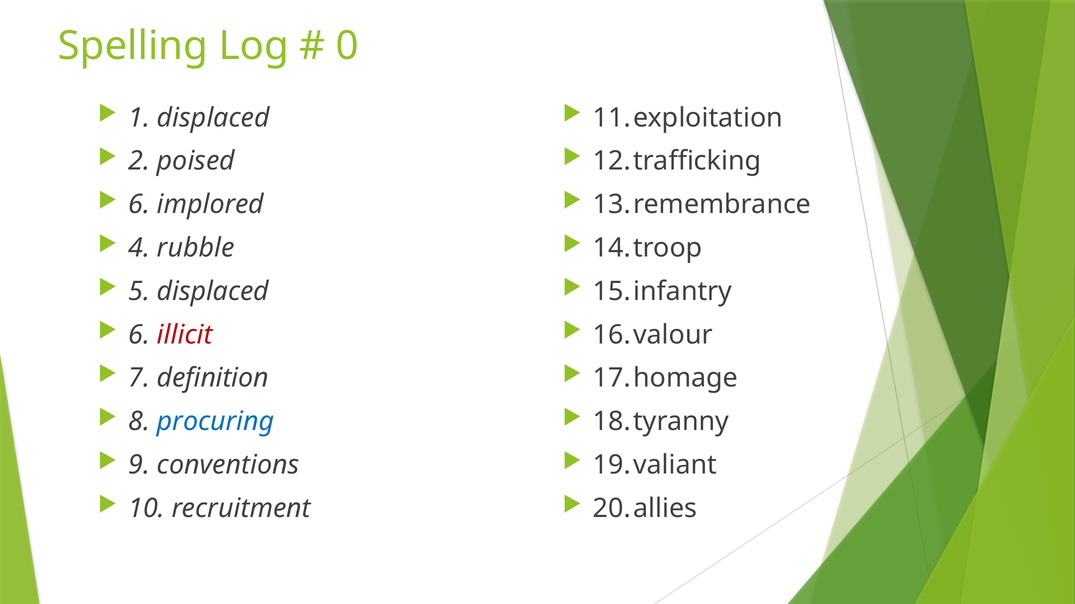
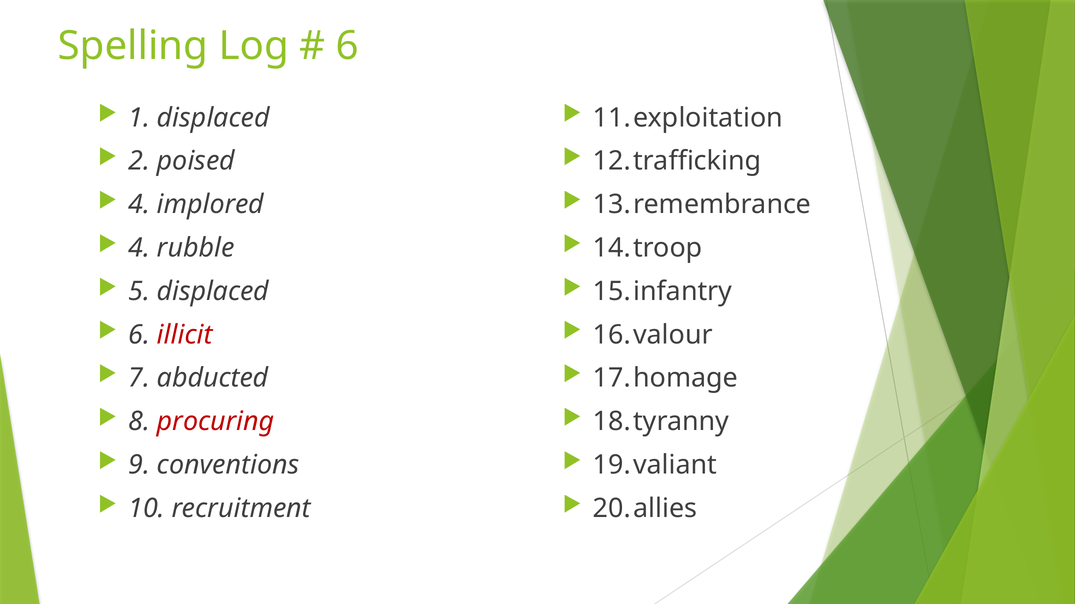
0: 0 -> 6 (347, 46)
6: 6 -> 4 (139, 205)
definition: definition -> abducted (213, 379)
procuring colour: blue -> red (216, 422)
